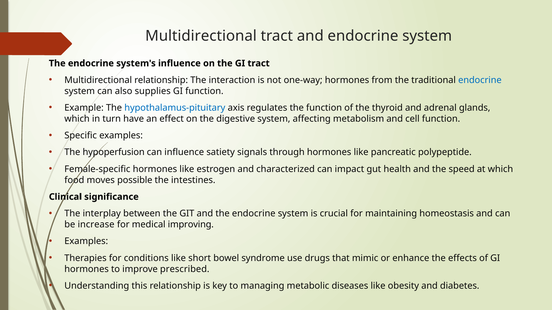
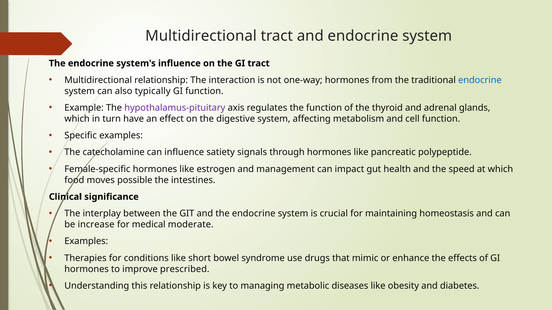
supplies: supplies -> typically (153, 91)
hypothalamus-pituitary colour: blue -> purple (175, 108)
hypoperfusion: hypoperfusion -> catecholamine (114, 153)
characterized: characterized -> management (286, 169)
improving: improving -> moderate (191, 225)
